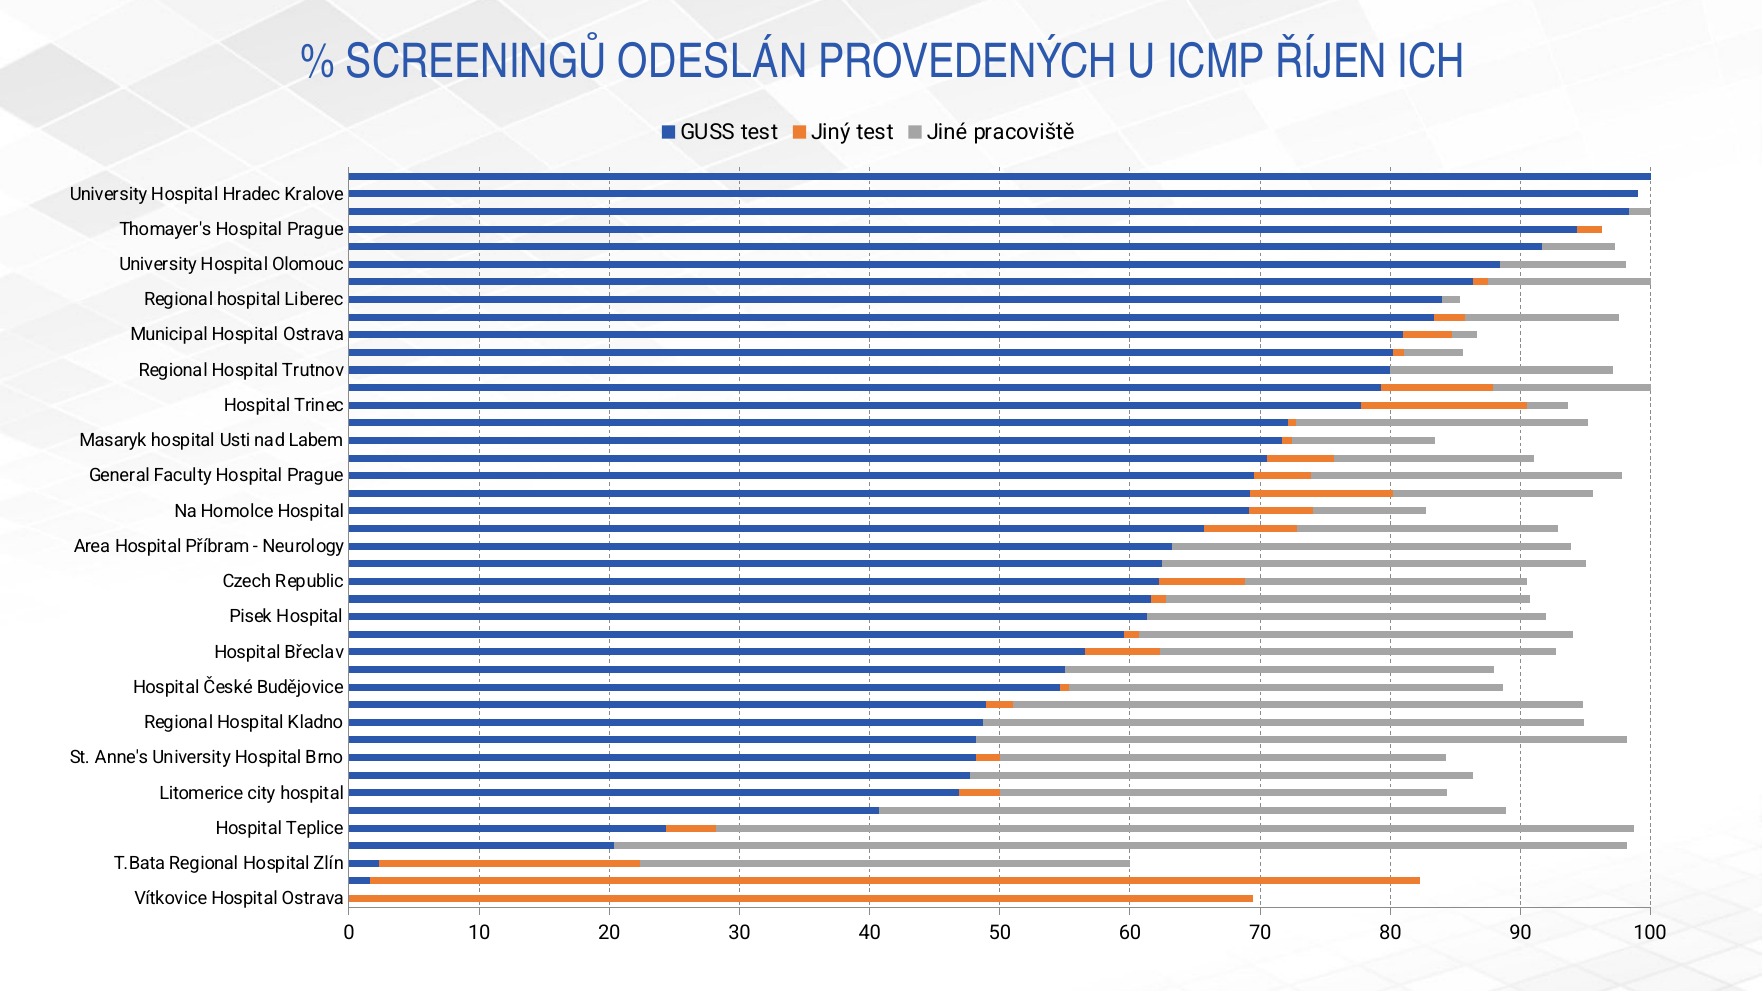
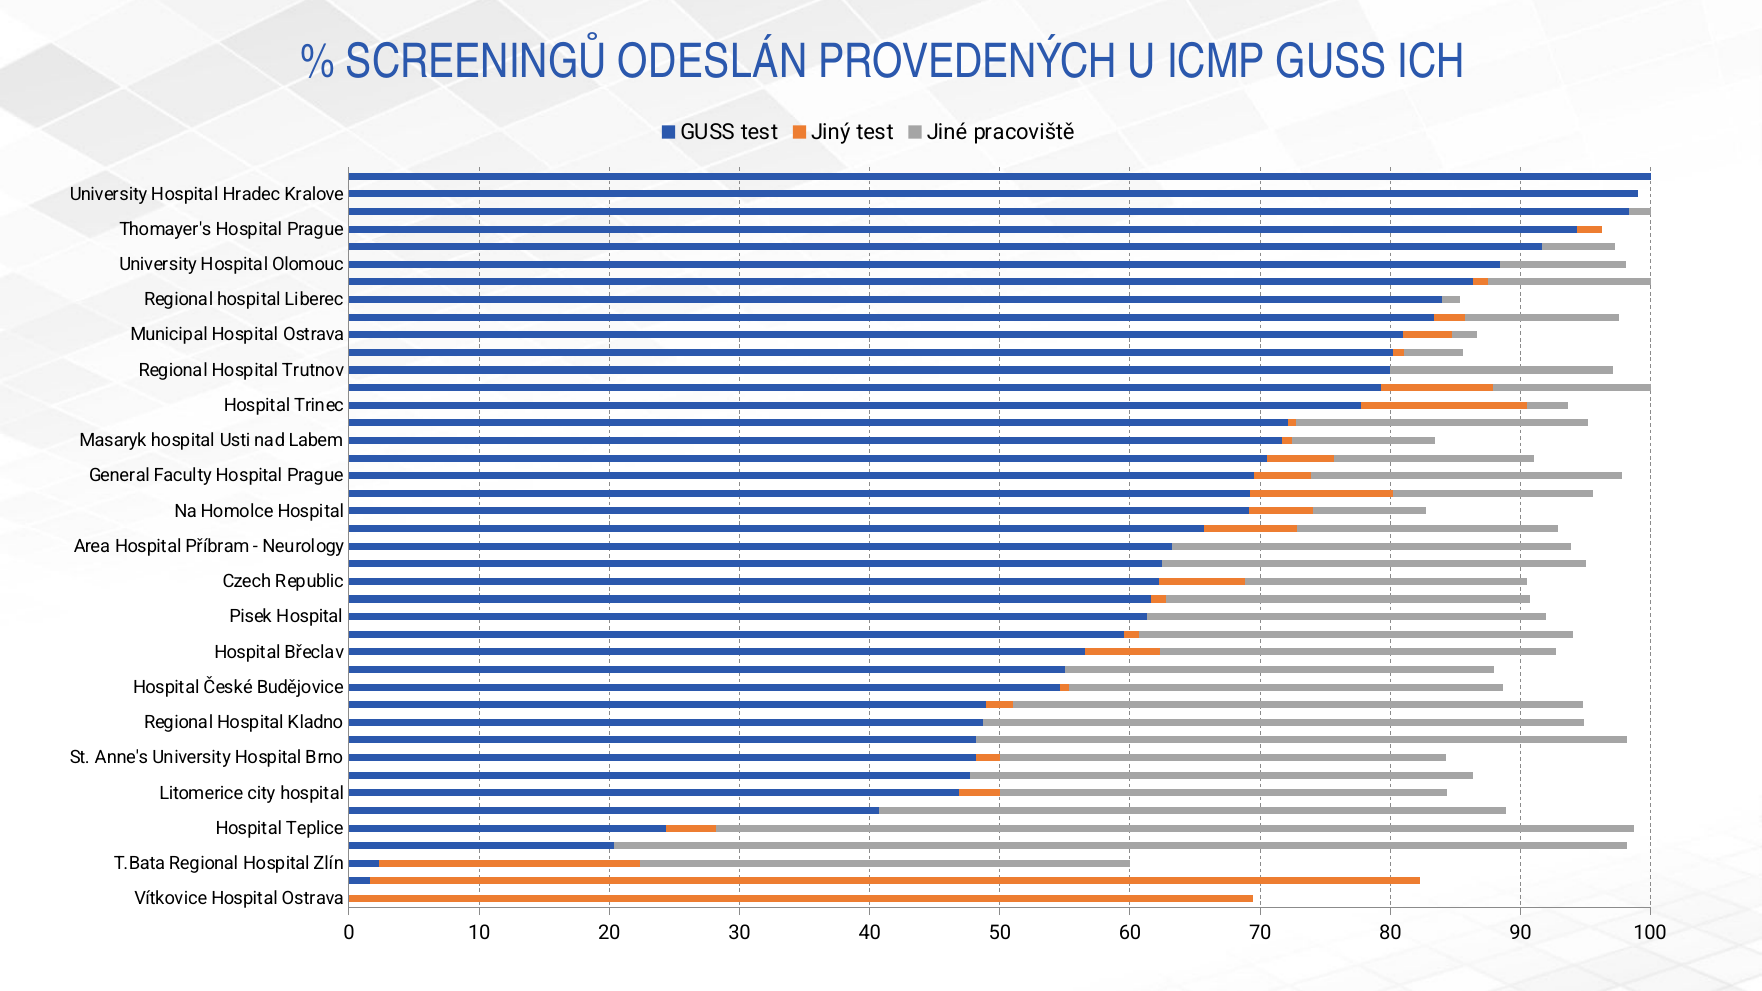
ICMP ŘÍJEN: ŘÍJEN -> GUSS (1331, 62)
